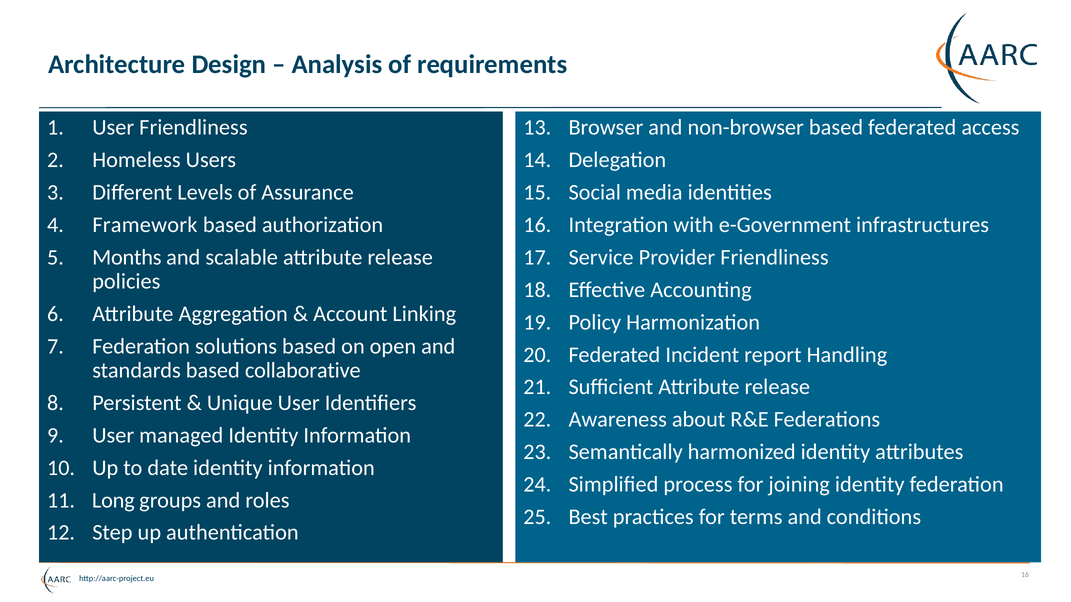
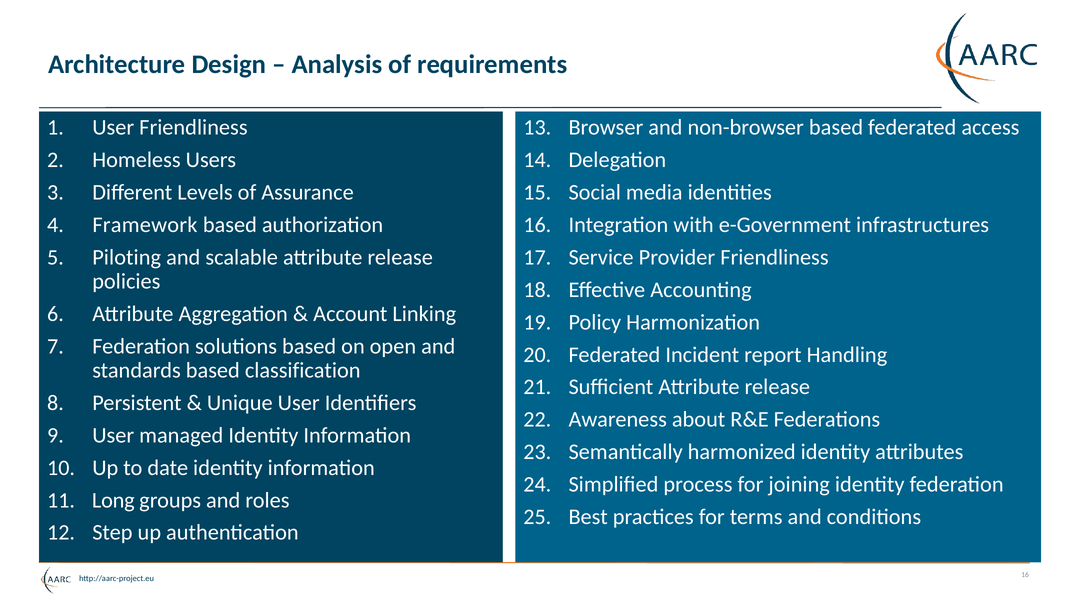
Months: Months -> Piloting (127, 257)
collaborative: collaborative -> classification (303, 371)
